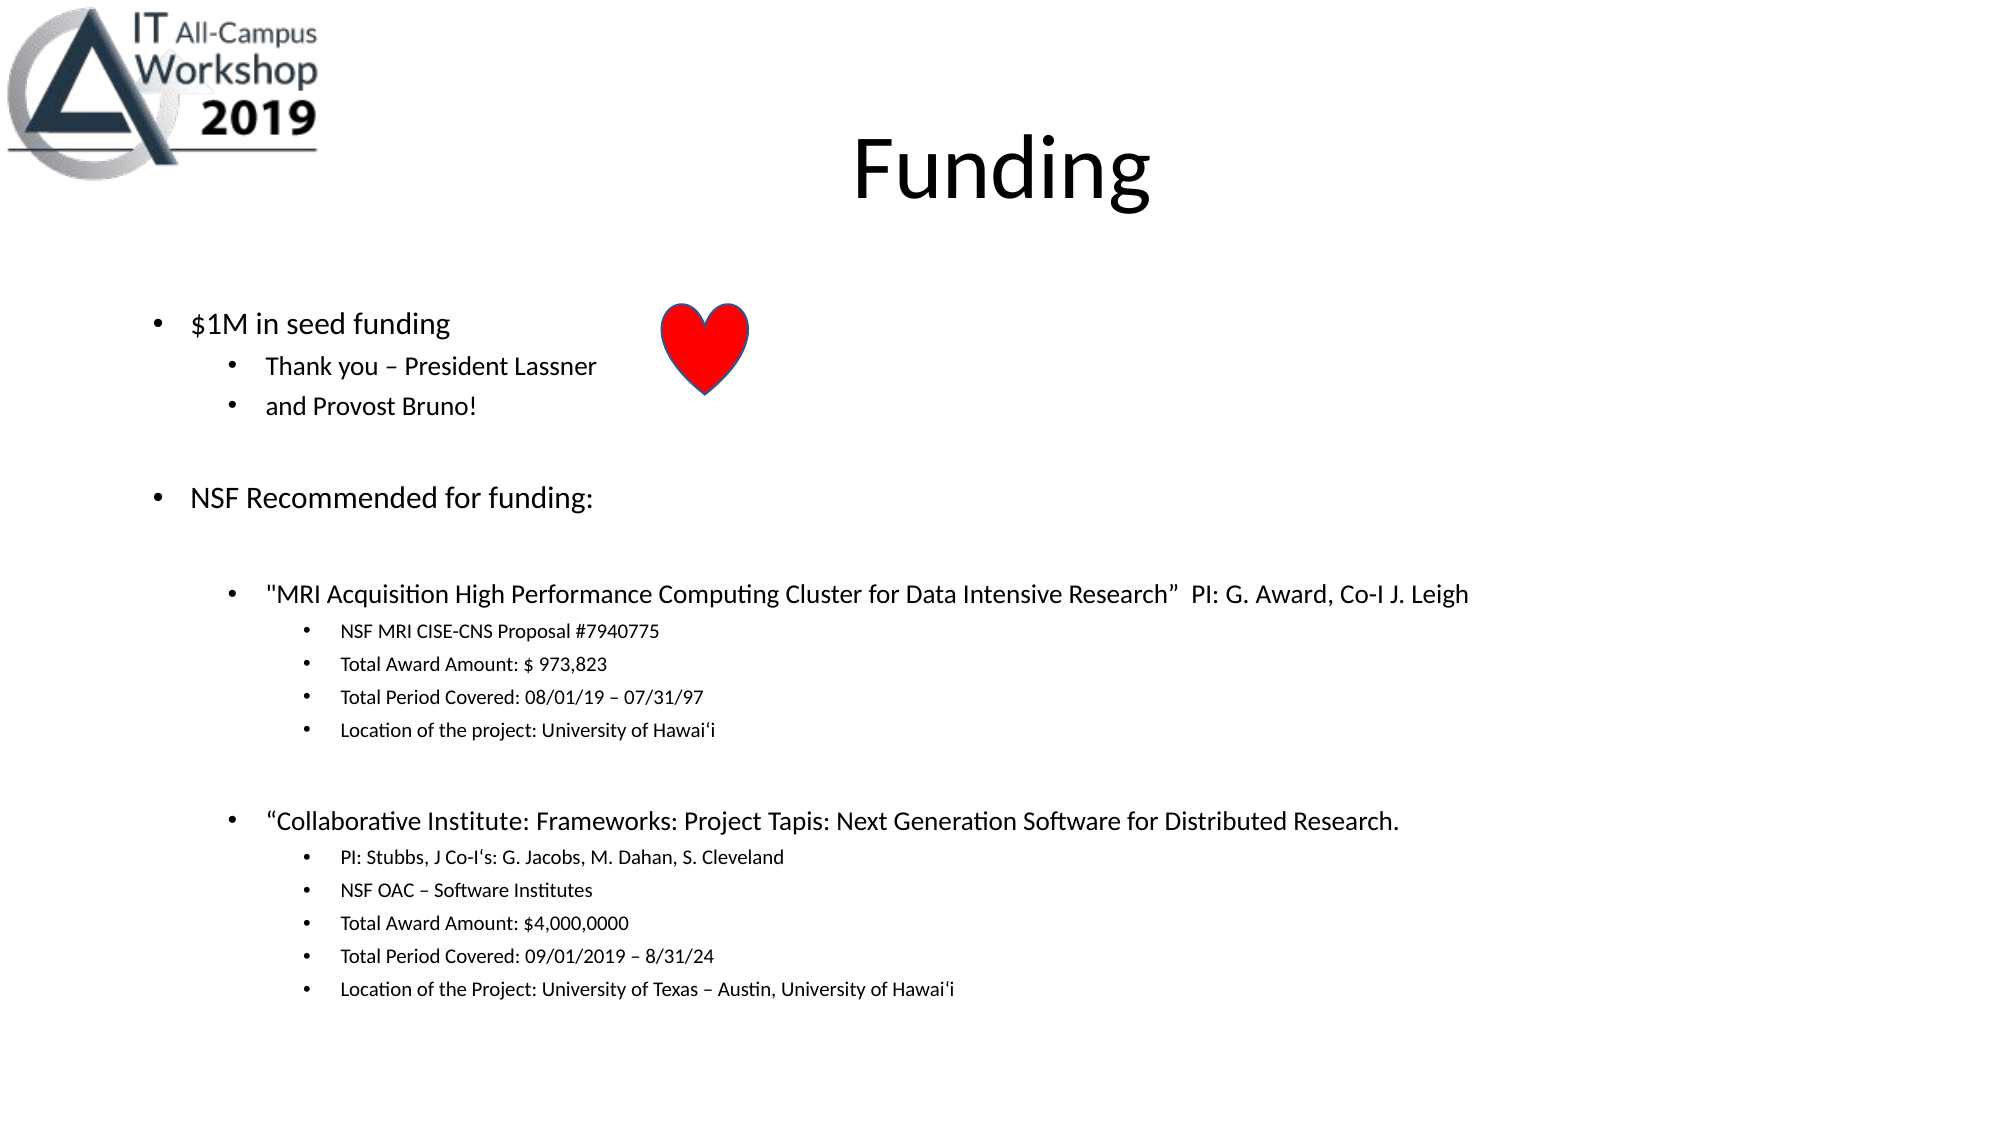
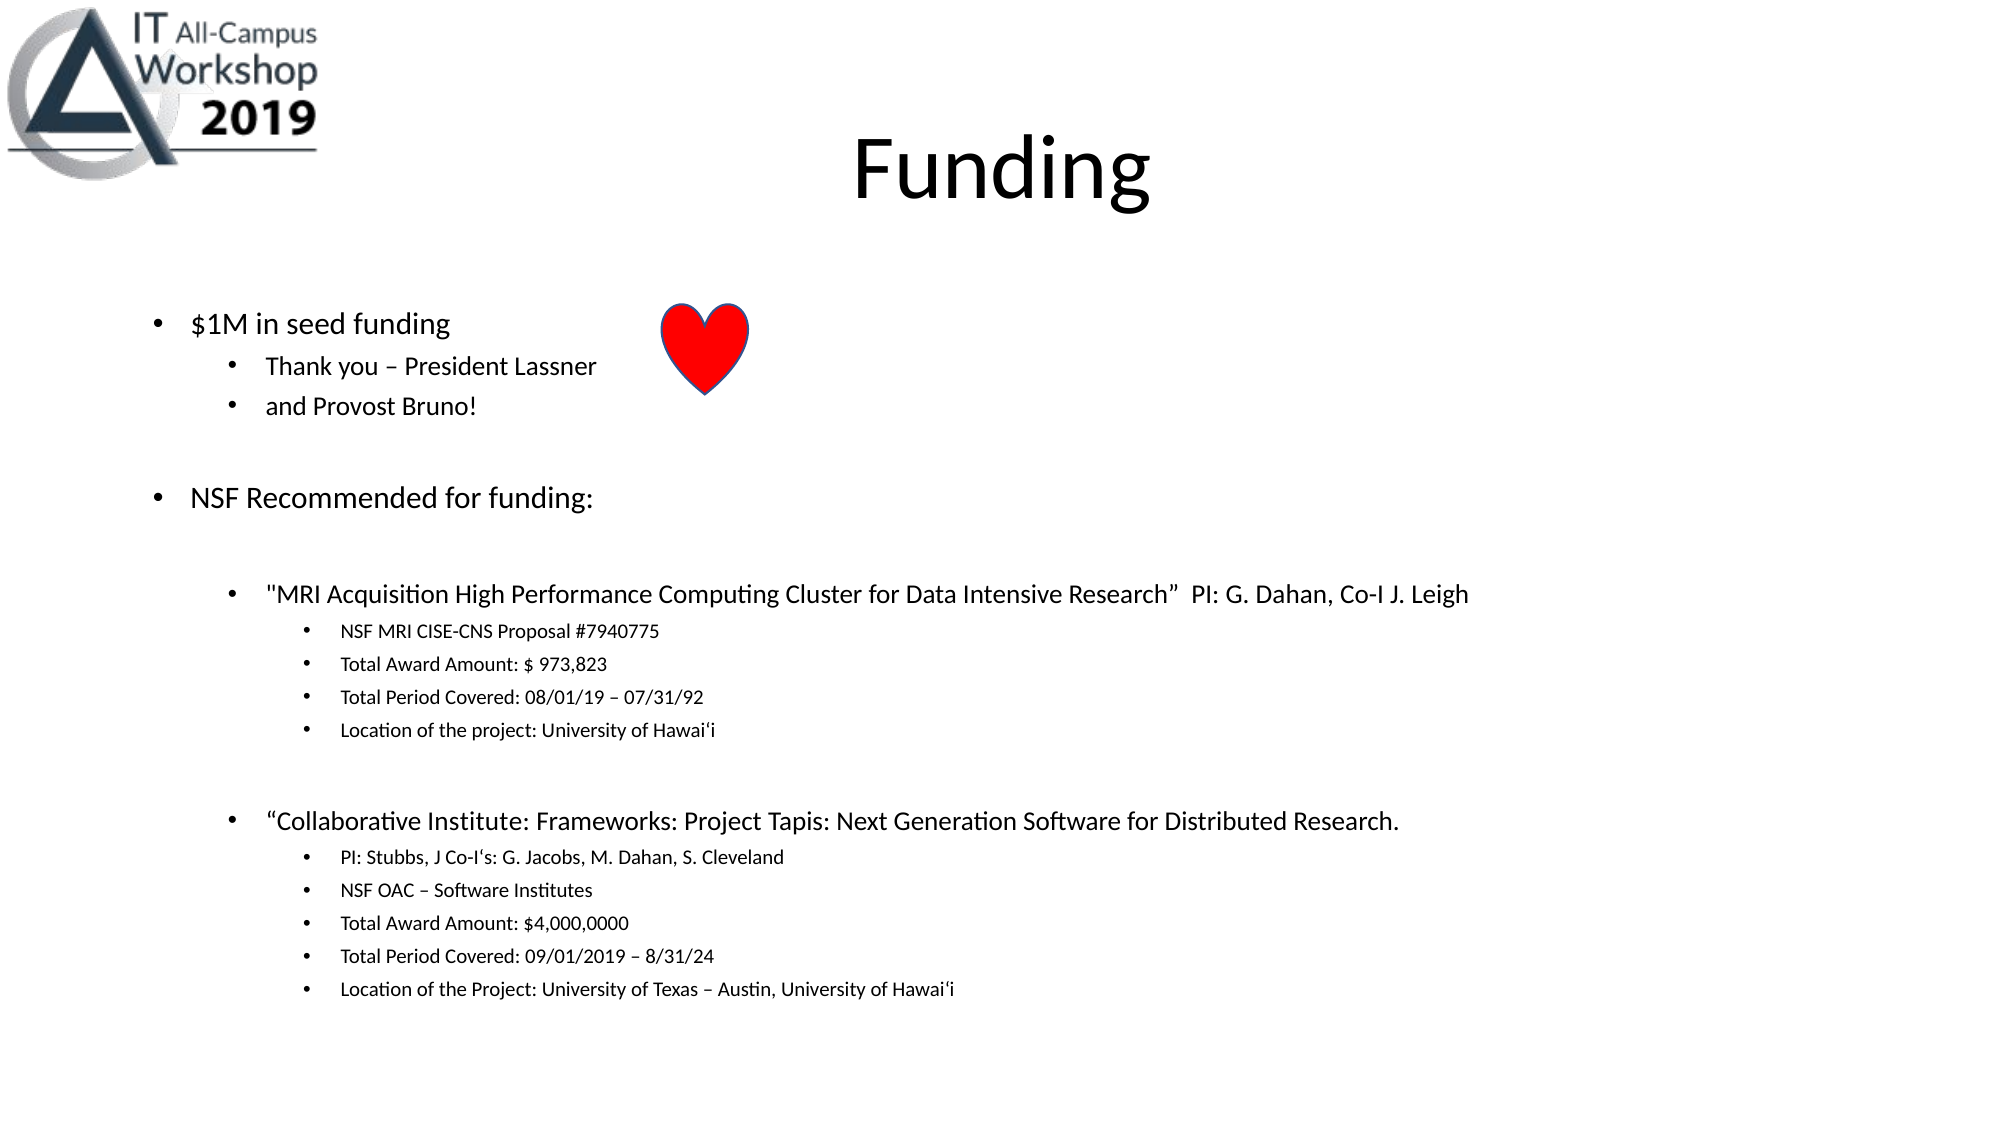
G Award: Award -> Dahan (1295, 595)
07/31/97: 07/31/97 -> 07/31/92 (664, 697)
